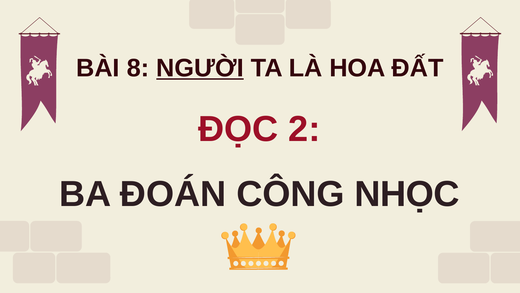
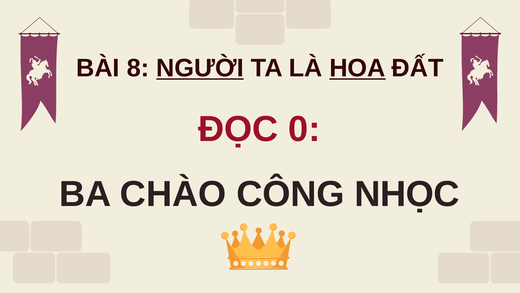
HOA underline: none -> present (357, 68)
2: 2 -> 0 (304, 129)
ĐOÁN: ĐOÁN -> CHÀO (173, 194)
